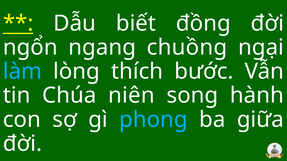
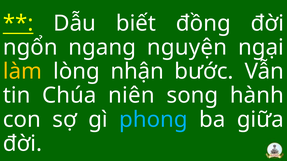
chuồng: chuồng -> nguyện (187, 47)
làm colour: light blue -> yellow (22, 72)
thích: thích -> nhận (137, 72)
